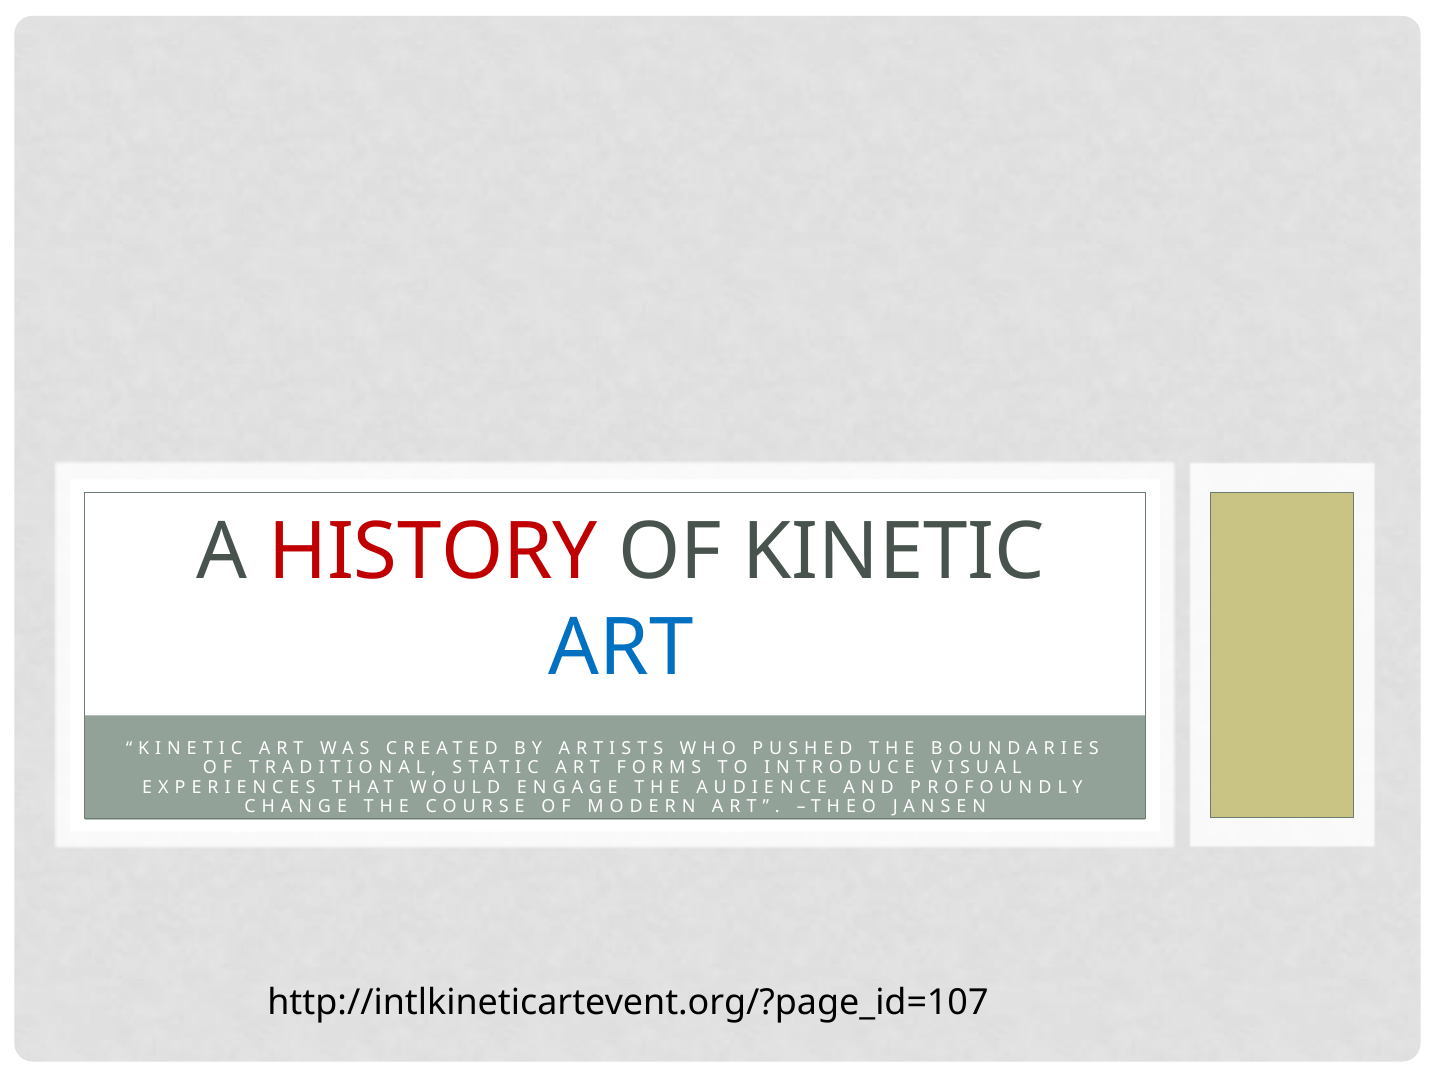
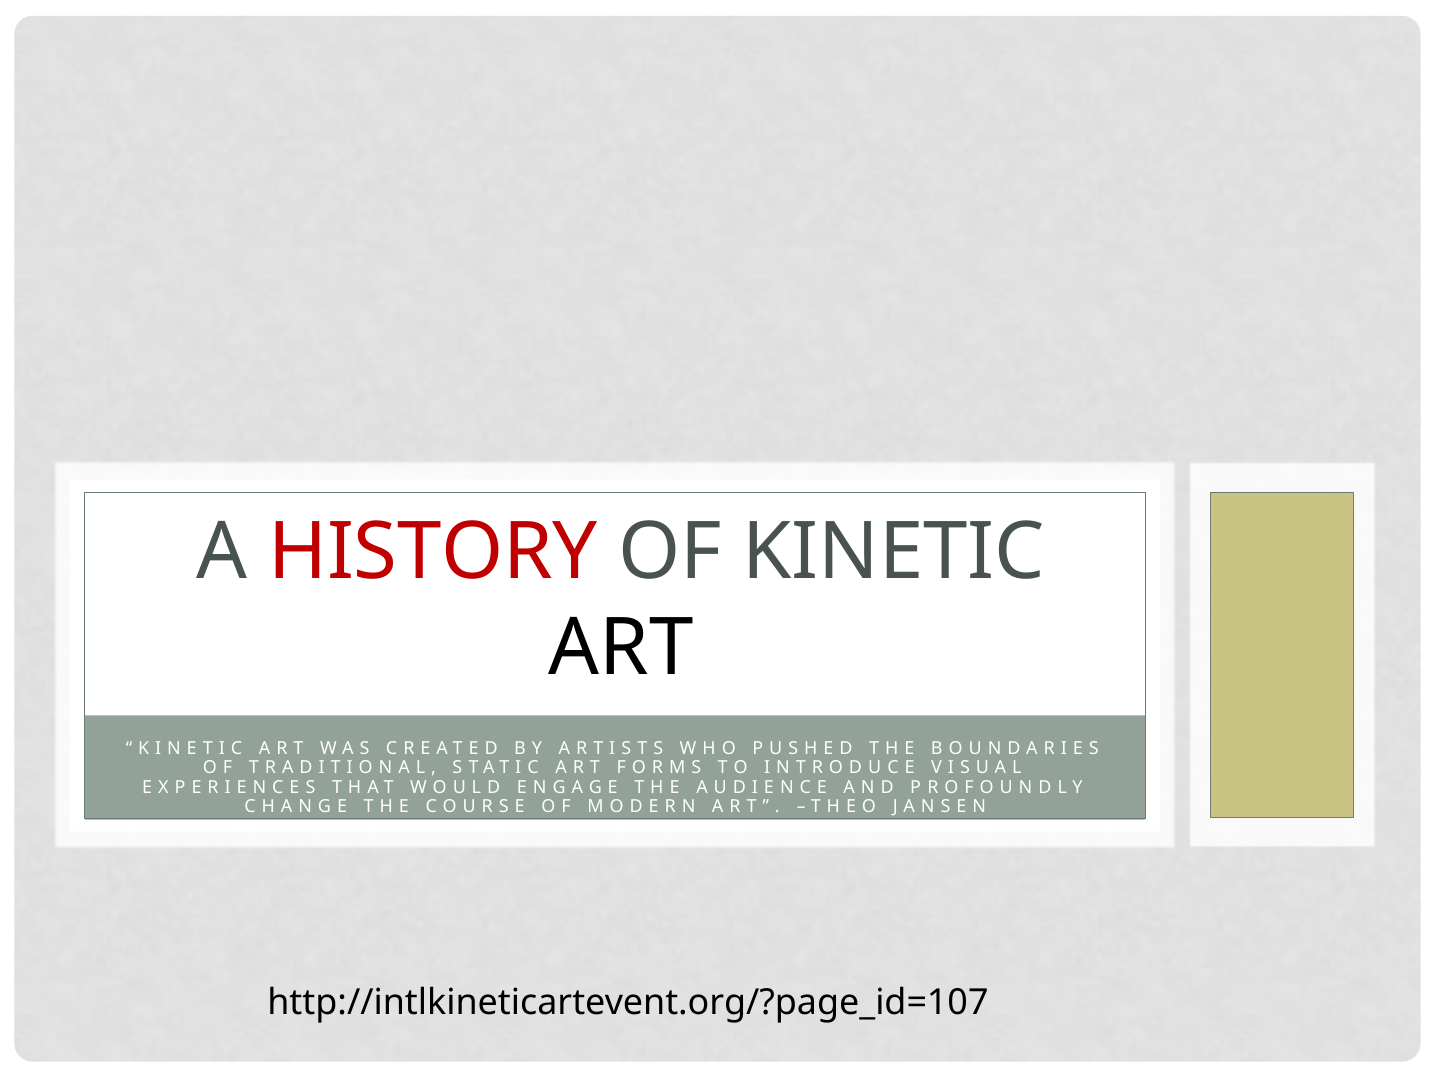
ART colour: blue -> black (621, 648)
